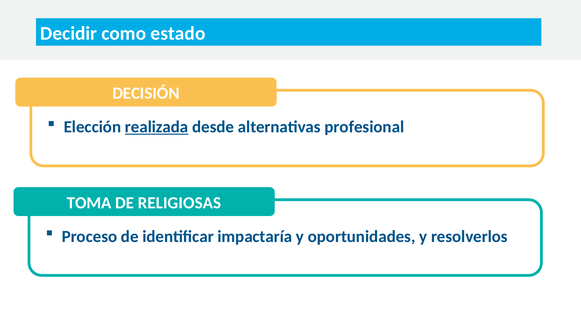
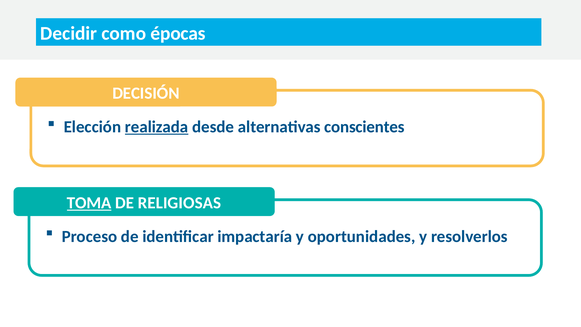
estado: estado -> épocas (178, 33)
profesional: profesional -> conscientes (364, 127)
TOMA underline: none -> present (89, 203)
